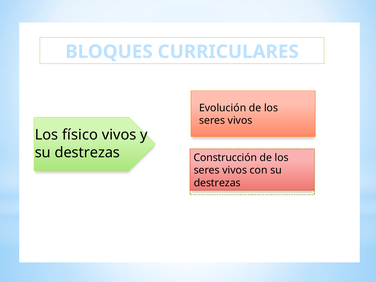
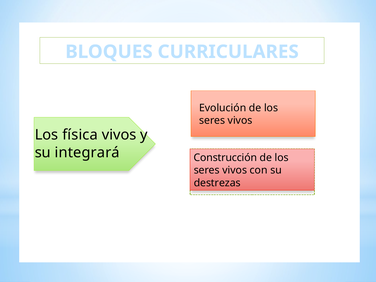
físico: físico -> física (80, 135)
destrezas: destrezas -> integrará (87, 152)
